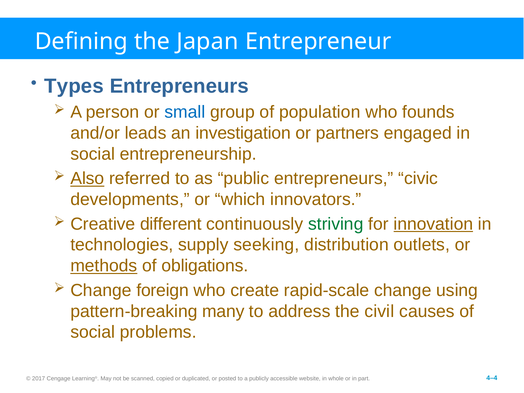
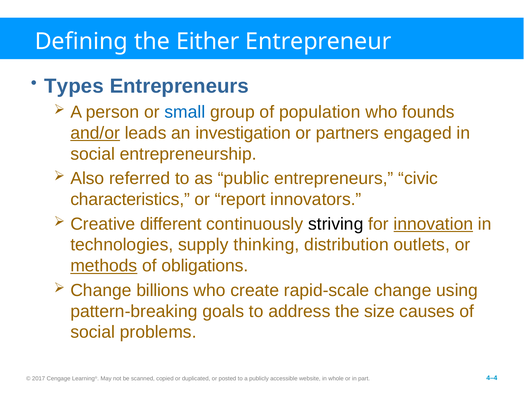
Japan: Japan -> Either (208, 41)
and/or underline: none -> present (95, 133)
Also underline: present -> none (87, 179)
developments: developments -> characteristics (130, 199)
which: which -> report (240, 199)
striving colour: green -> black (336, 224)
seeking: seeking -> thinking (266, 245)
foreign: foreign -> billions (163, 290)
many: many -> goals (223, 311)
civil: civil -> size (380, 311)
